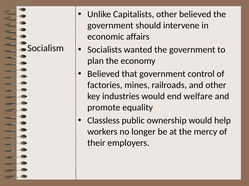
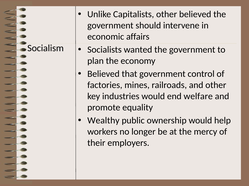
Classless: Classless -> Wealthy (103, 121)
